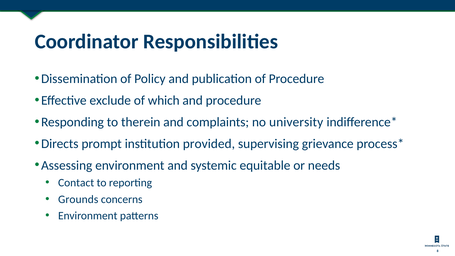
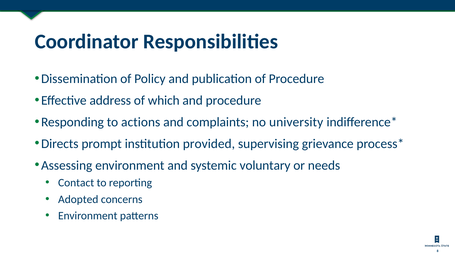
exclude: exclude -> address (110, 100)
therein: therein -> actions (141, 122)
equitable: equitable -> voluntary (265, 165)
Grounds: Grounds -> Adopted (78, 199)
